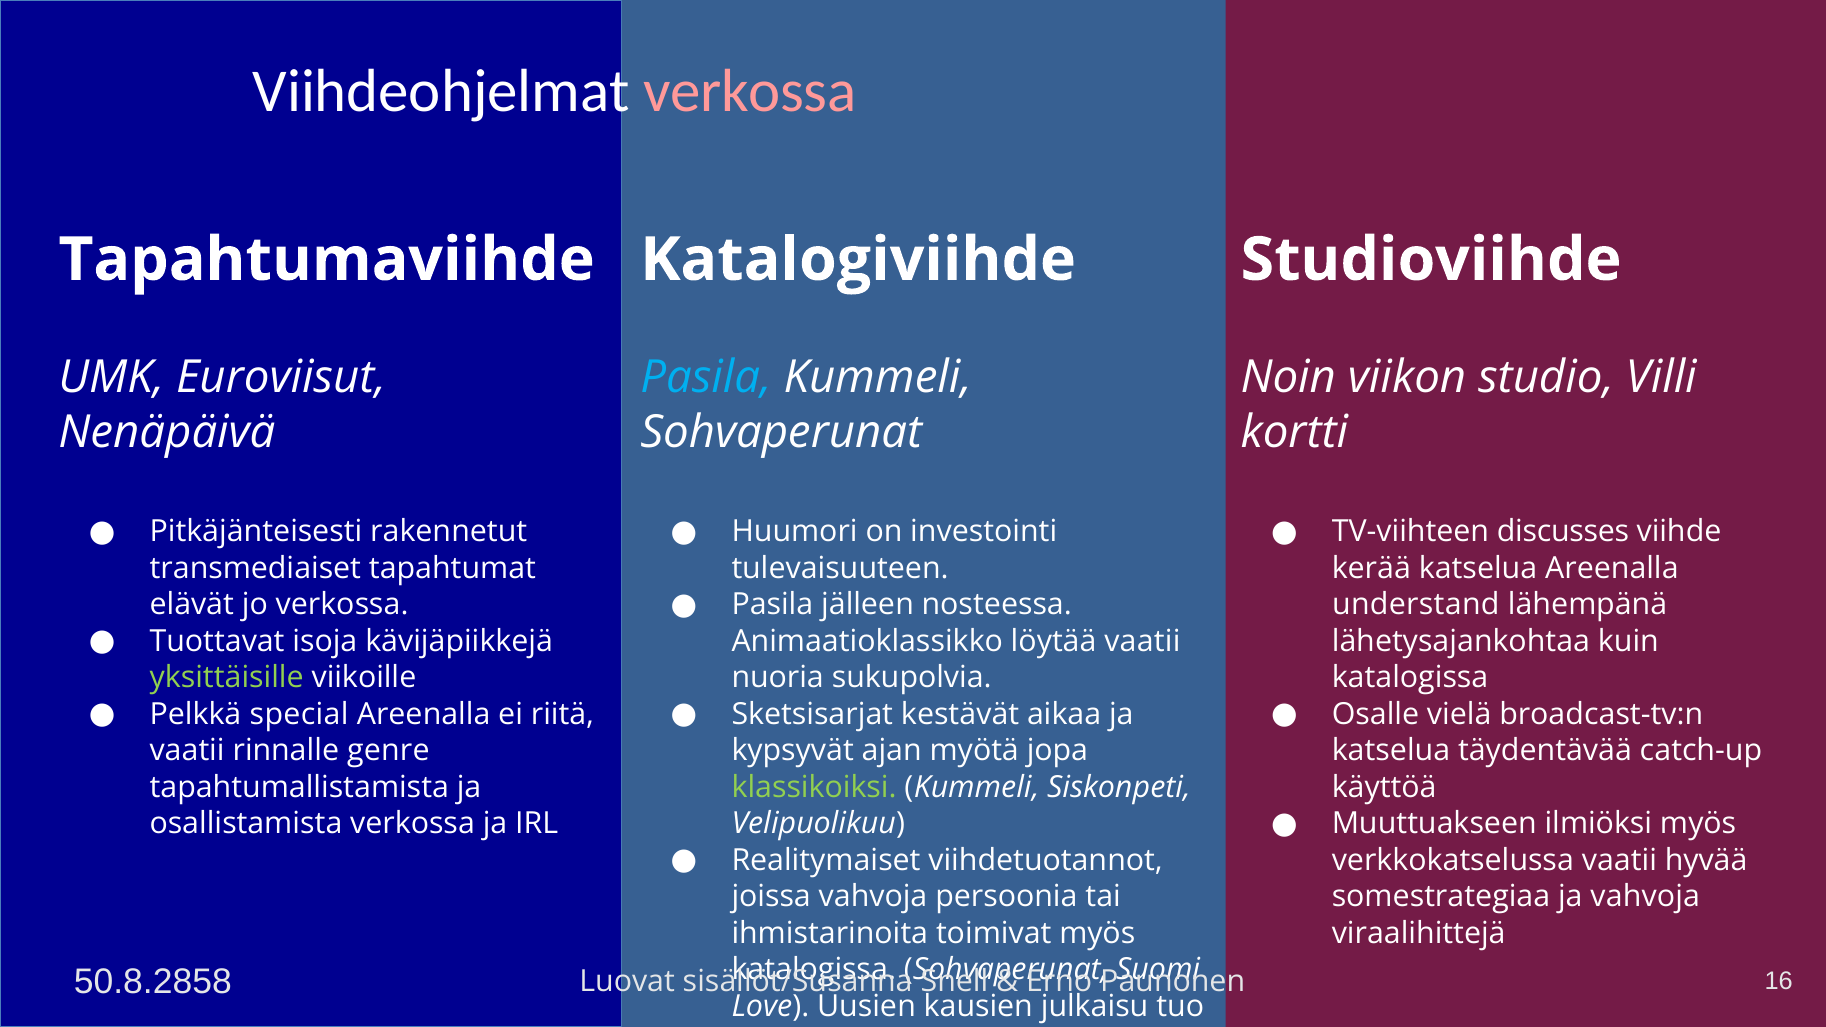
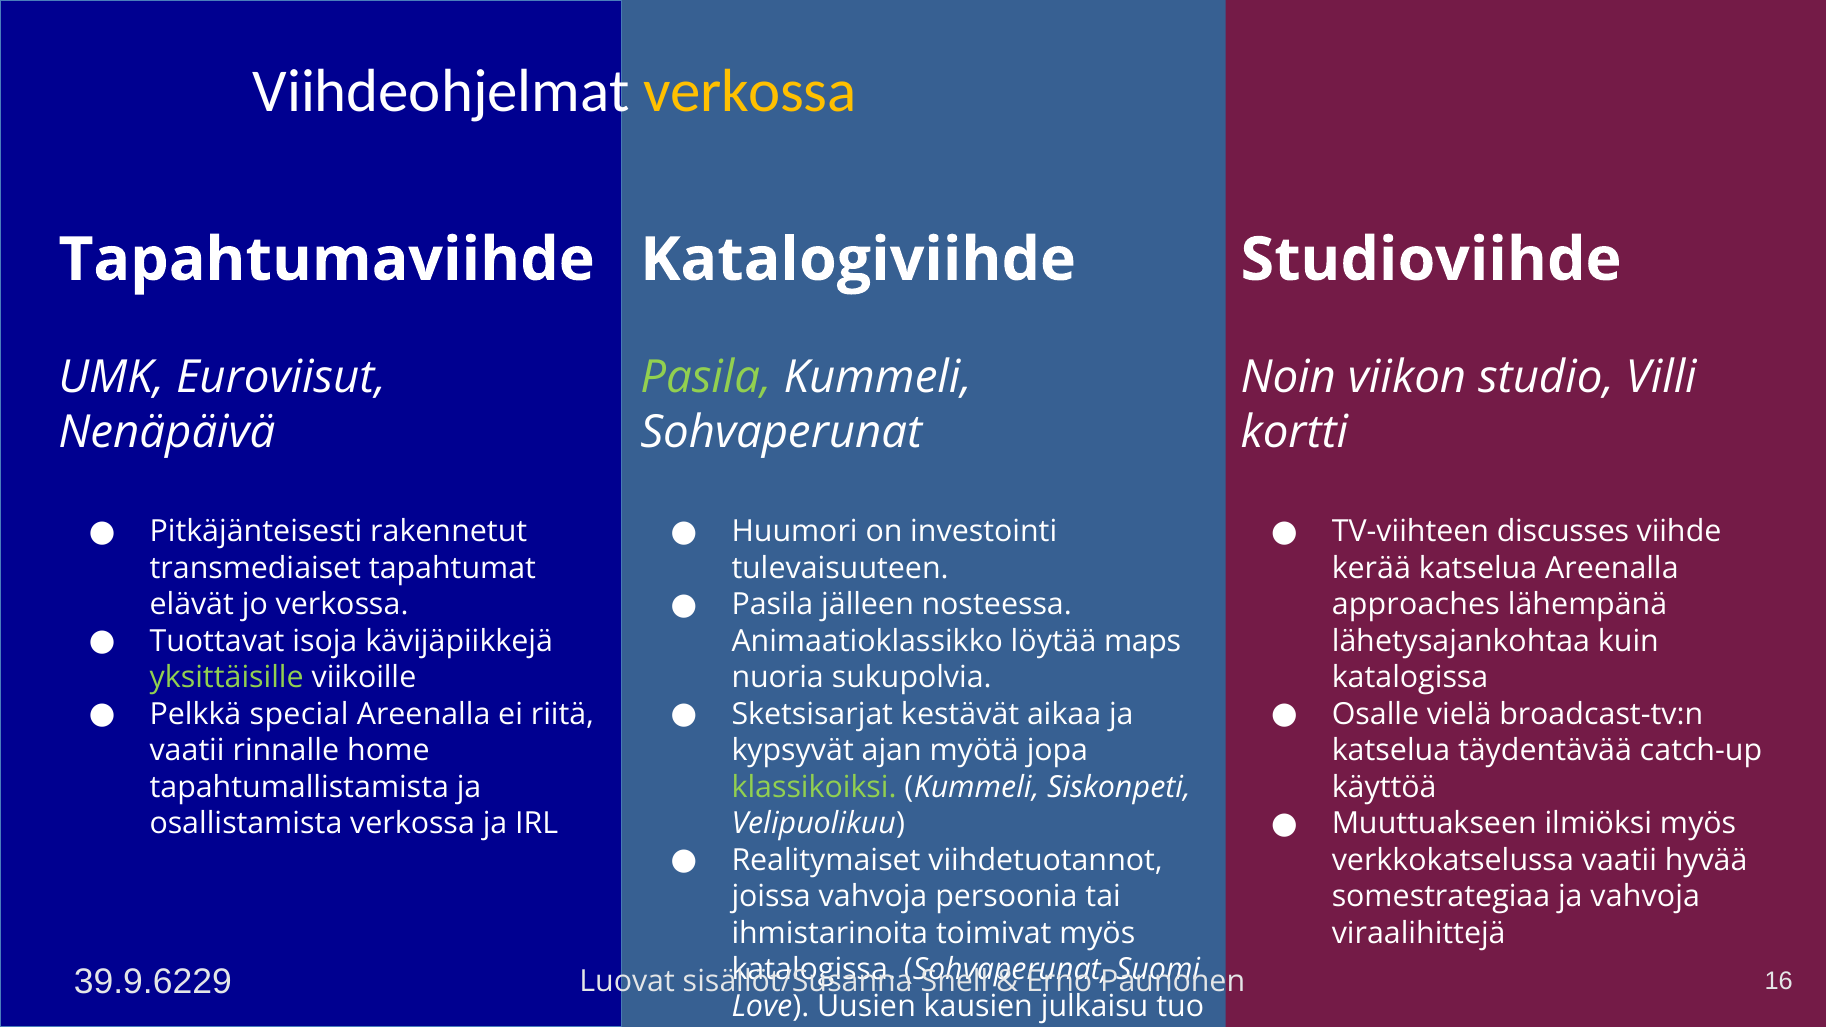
verkossa colour: pink -> yellow (750, 91)
Pasila colour: light blue -> light green (706, 377)
understand: understand -> approaches (1416, 605)
löytää vaatii: vaatii -> maps (1143, 641)
genre: genre -> home (388, 751)
50.8.2858: 50.8.2858 -> 39.9.6229 (153, 982)
